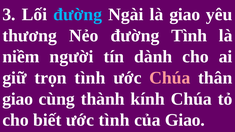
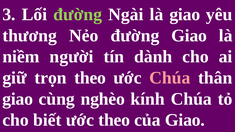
đường colour: light blue -> light green (78, 14)
đường Tình: Tình -> Giao (189, 36)
trọn tình: tình -> theo (90, 78)
thành: thành -> nghèo (103, 99)
ước tình: tình -> theo (114, 120)
